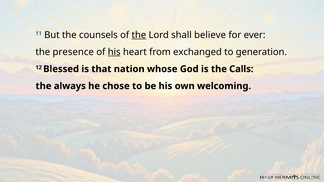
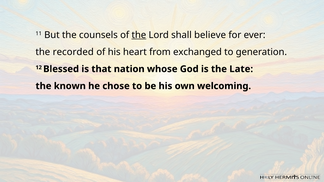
presence: presence -> recorded (73, 52)
his underline: present -> none (114, 52)
Calls: Calls -> Late (241, 69)
always: always -> known (70, 86)
